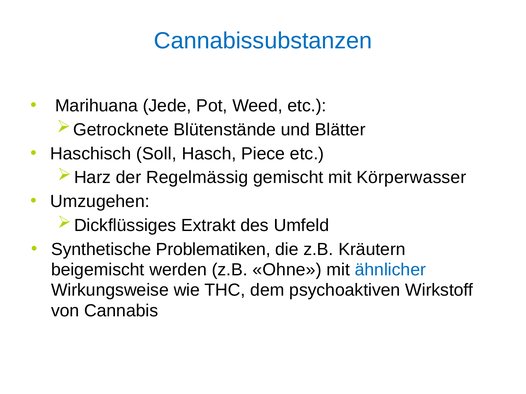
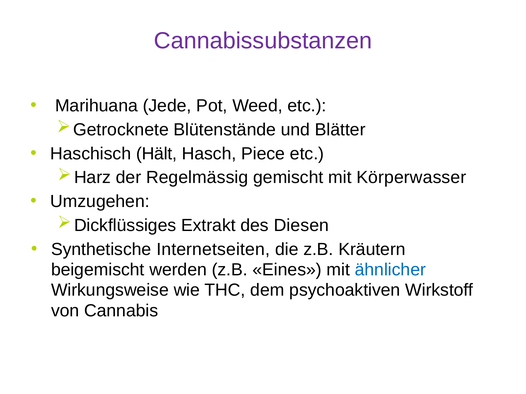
Cannabissubstanzen colour: blue -> purple (263, 41)
Soll: Soll -> Hält (157, 154)
Umfeld: Umfeld -> Diesen (301, 226)
Problematiken: Problematiken -> Internetseiten (213, 250)
Ohne: Ohne -> Eines (287, 270)
